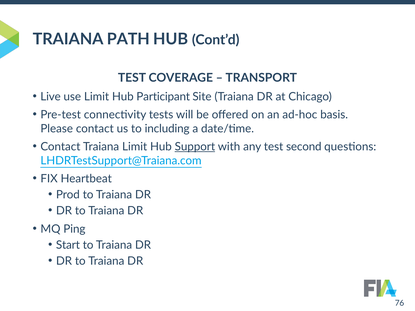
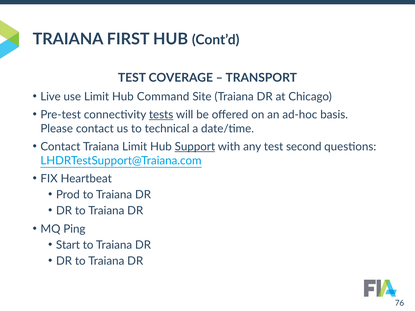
PATH: PATH -> FIRST (128, 39)
Participant: Participant -> Command (163, 97)
tests underline: none -> present (161, 115)
including: including -> technical (167, 129)
